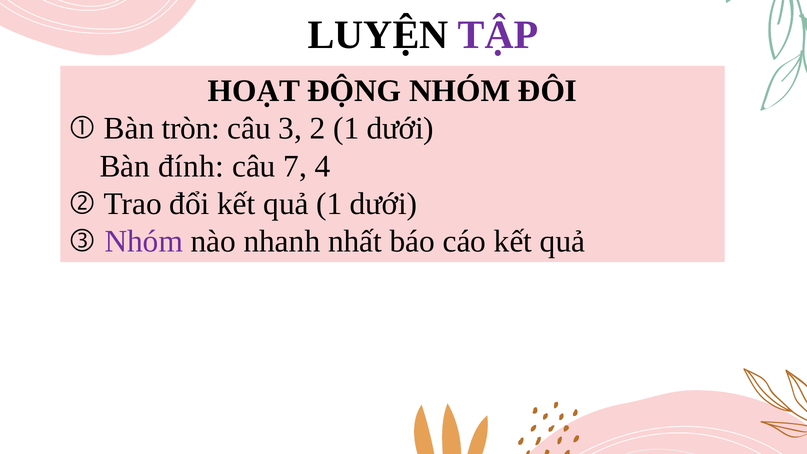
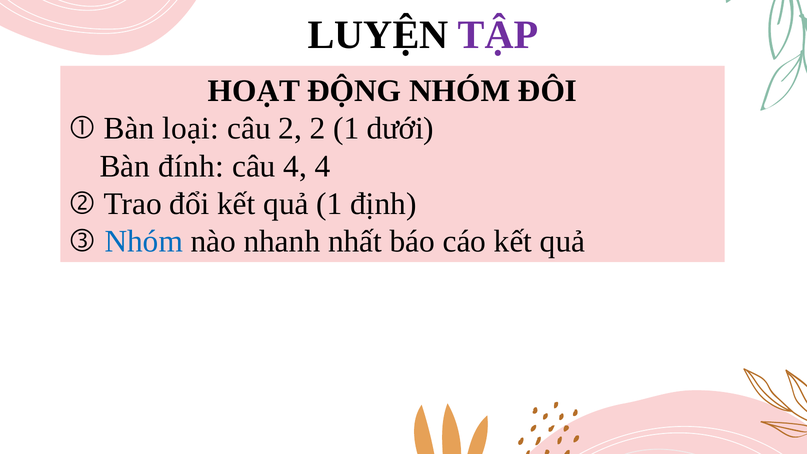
tròn: tròn -> loại (191, 128)
câu 3: 3 -> 2 (290, 128)
câu 7: 7 -> 4 (295, 166)
quả 1 dưới: dưới -> định (383, 204)
Nhóm colour: purple -> blue (144, 241)
